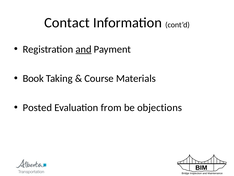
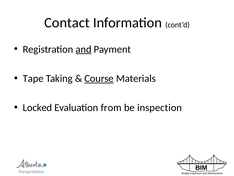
Book: Book -> Tape (33, 78)
Course underline: none -> present (99, 78)
Posted: Posted -> Locked (37, 107)
be objections: objections -> inspection (160, 107)
